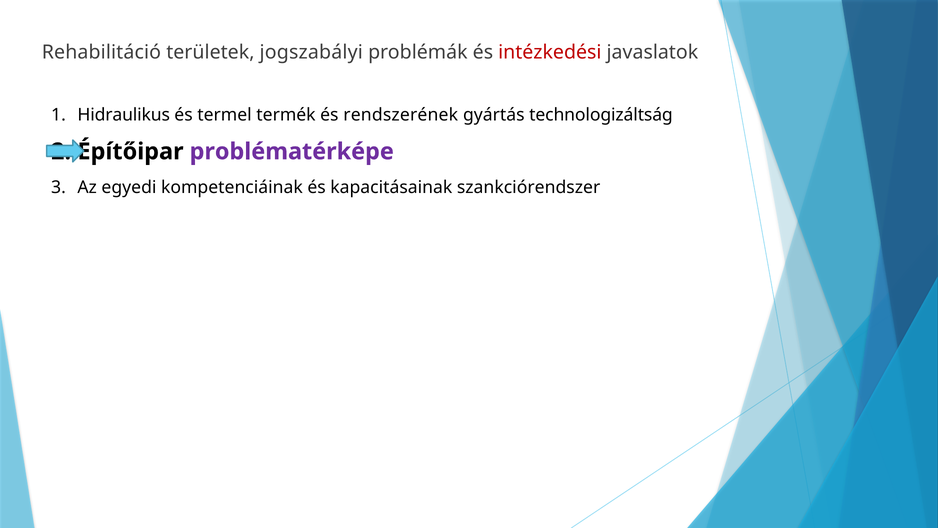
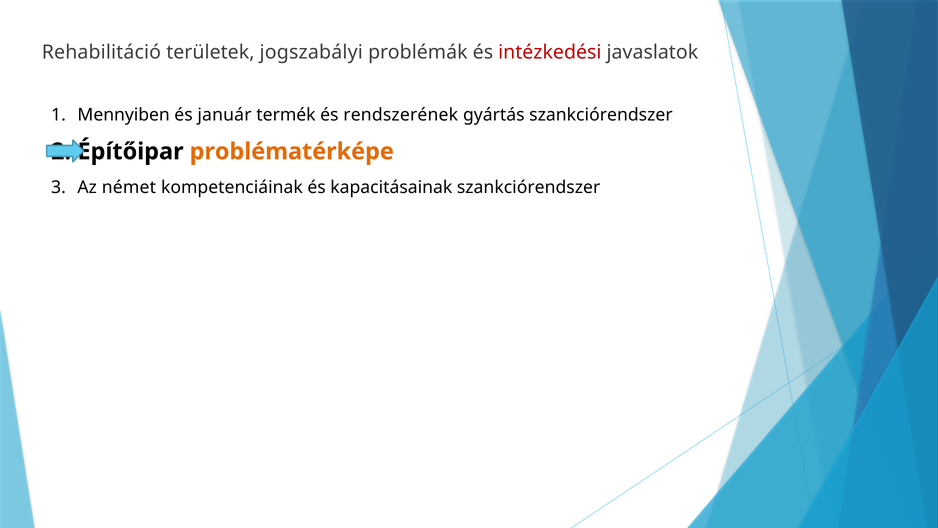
Hidraulikus: Hidraulikus -> Mennyiben (124, 115)
termel: termel -> január (224, 115)
gyártás technologizáltság: technologizáltság -> szankciórendszer (601, 115)
problématérképe colour: purple -> orange (292, 151)
egyedi: egyedi -> német (129, 187)
